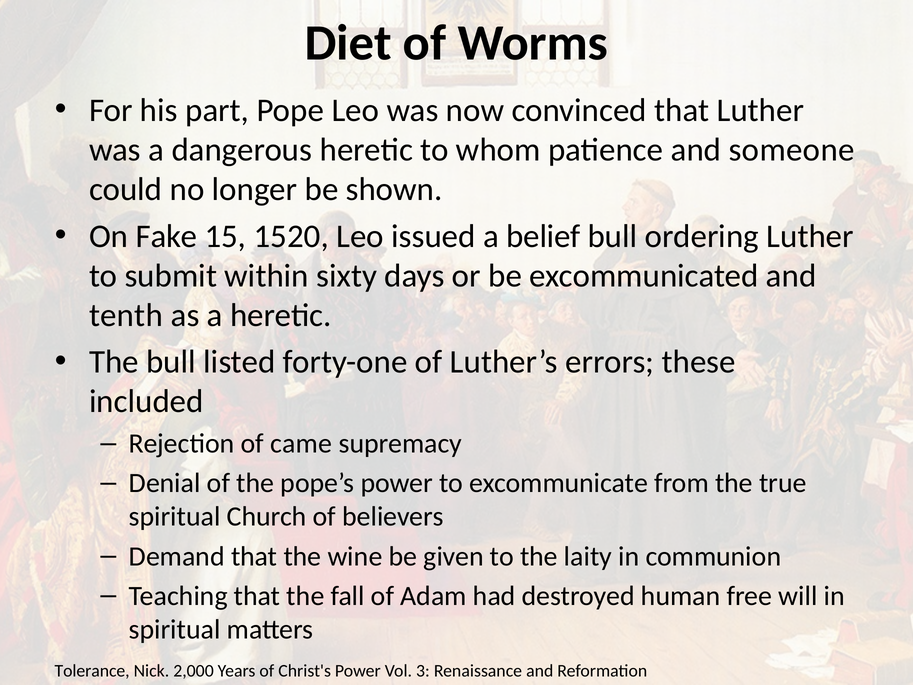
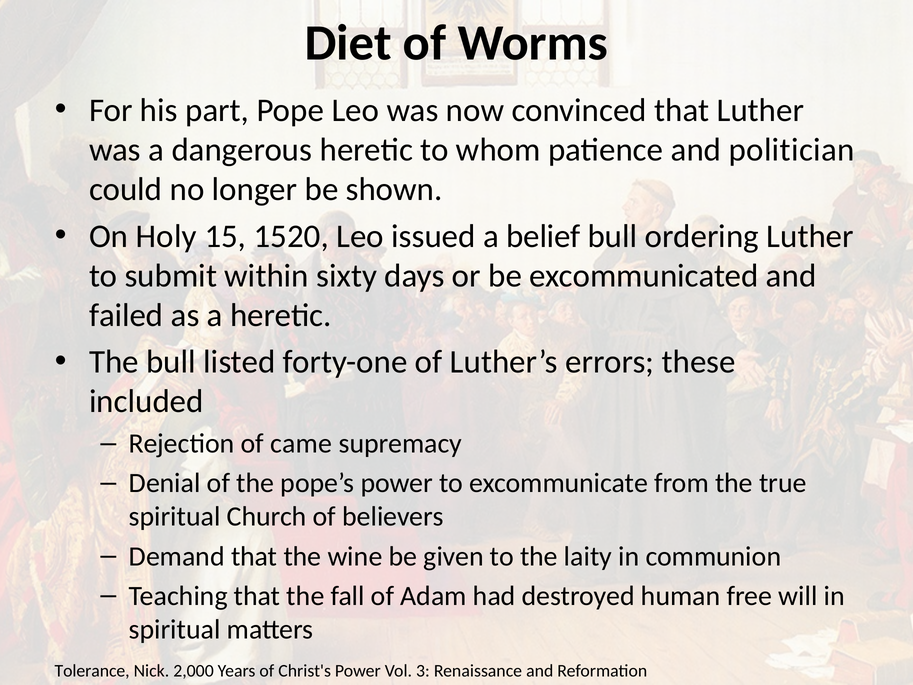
someone: someone -> politician (792, 150)
Fake: Fake -> Holy (166, 236)
tenth: tenth -> failed (126, 315)
